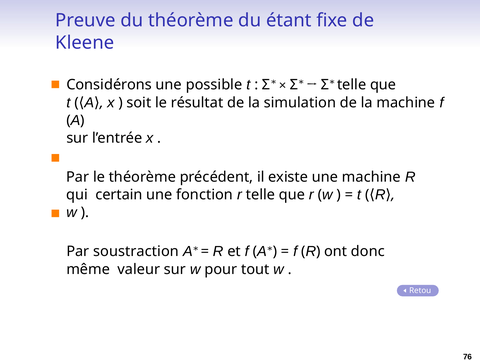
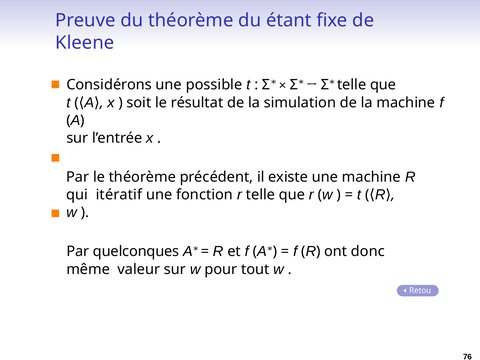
certain: certain -> itératif (119, 195)
soustraction: soustraction -> quelconques (136, 252)
